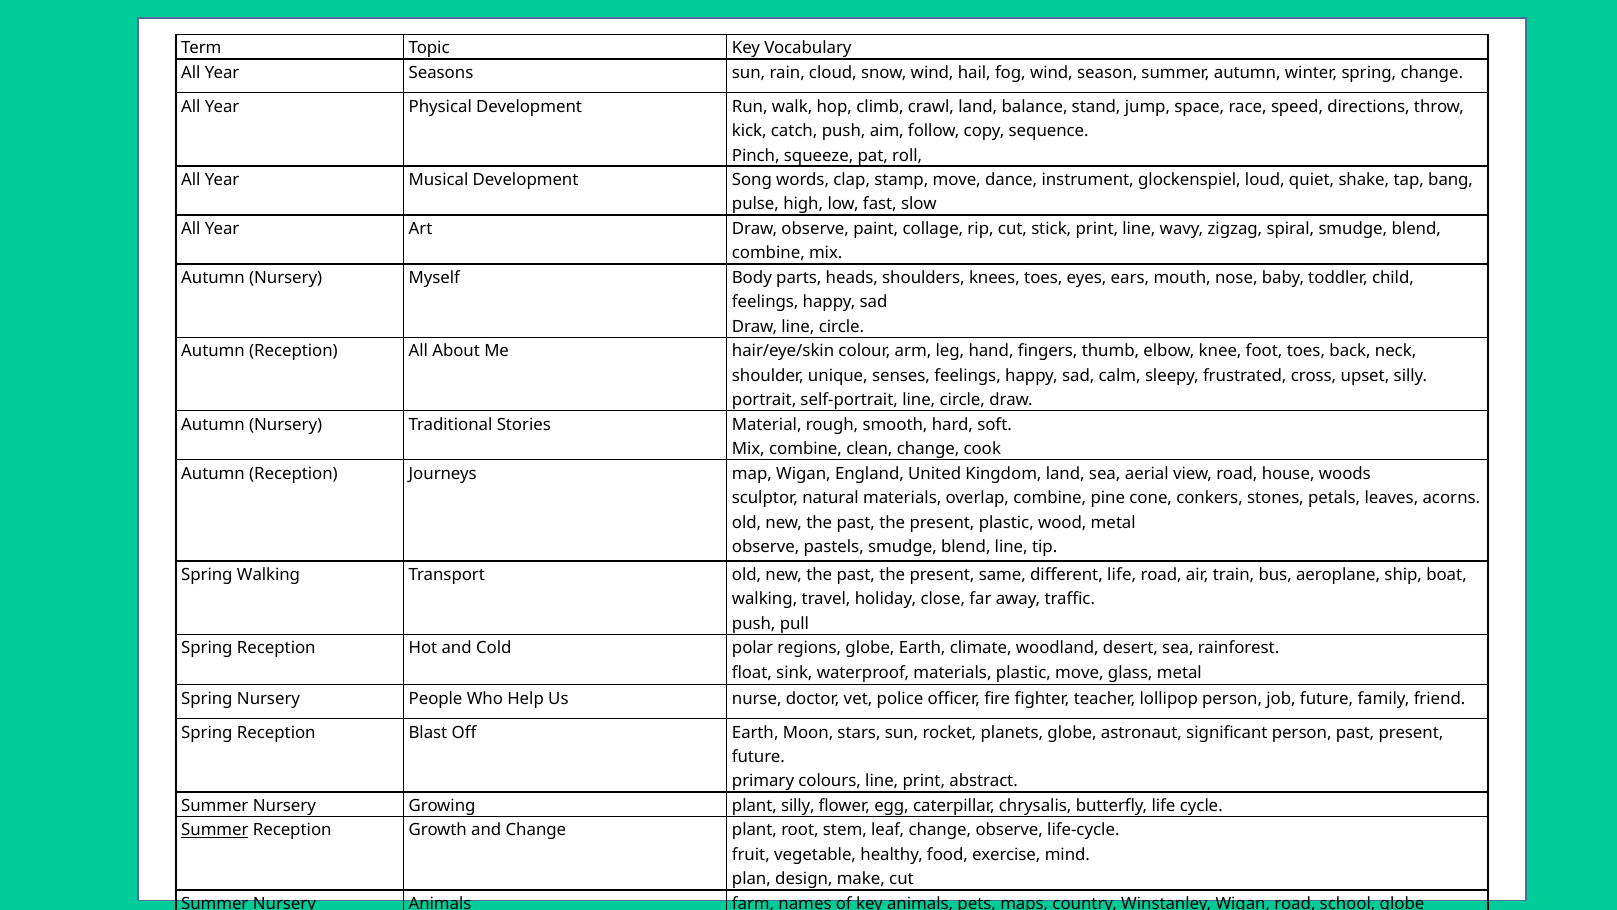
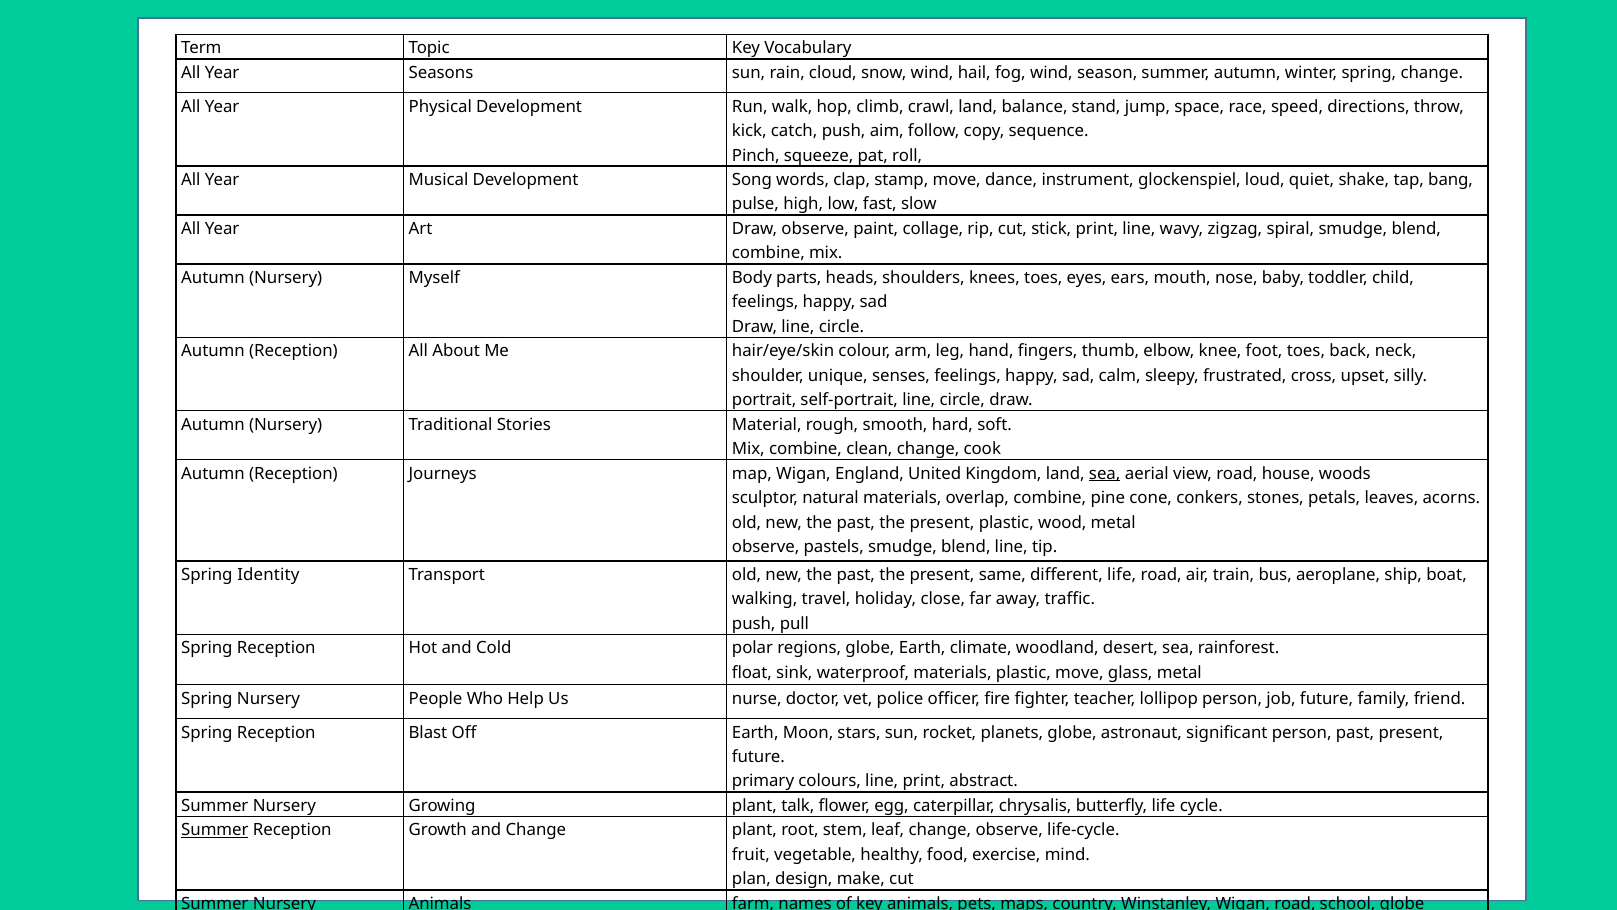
sea underline: none -> present (1105, 473)
Spring Walking: Walking -> Identity (268, 575)
plant silly: silly -> talk (798, 805)
